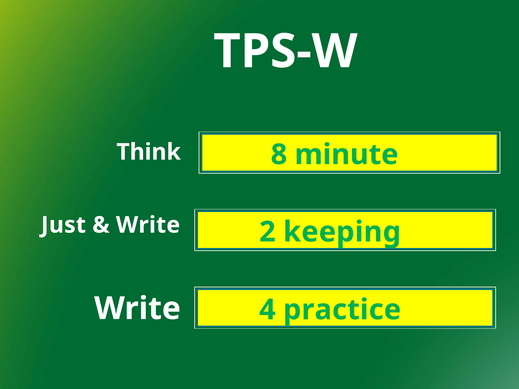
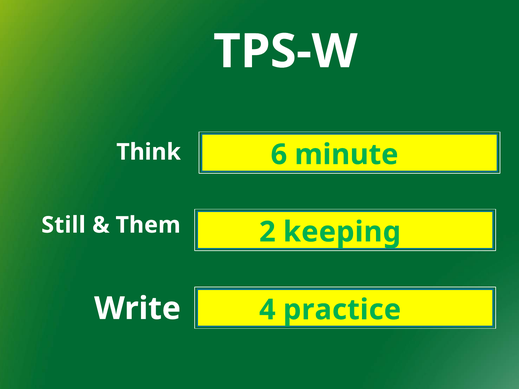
8: 8 -> 6 (279, 155)
Just: Just -> Still (63, 225)
Write: Write -> Them (148, 225)
